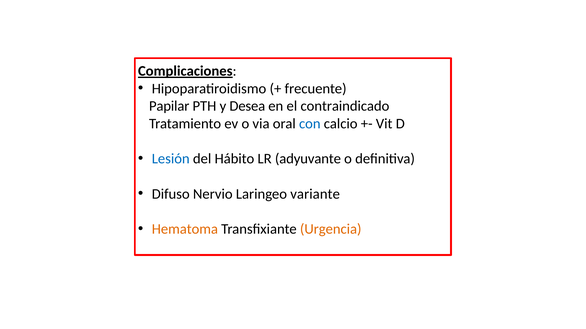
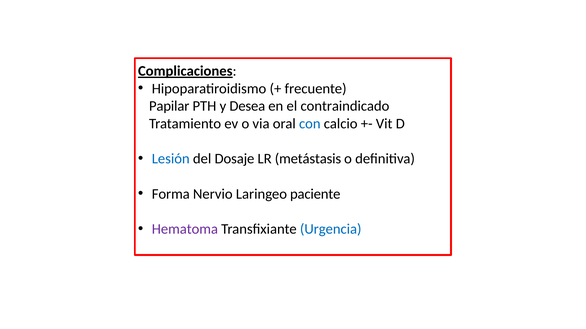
Hábito: Hábito -> Dosaje (234, 159)
adyuvante: adyuvante -> metástasis (308, 159)
Difuso: Difuso -> Forma (171, 194)
variante: variante -> paciente (315, 194)
Hematoma colour: orange -> purple (185, 229)
Urgencia colour: orange -> blue (331, 229)
